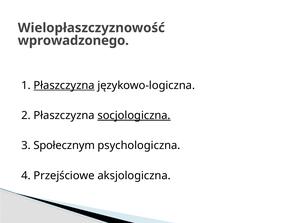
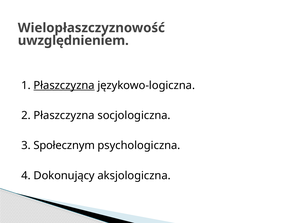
wprowadzonego: wprowadzonego -> uwzględnieniem (73, 40)
socjologiczna underline: present -> none (134, 115)
Przejściowe: Przejściowe -> Dokonujący (64, 175)
